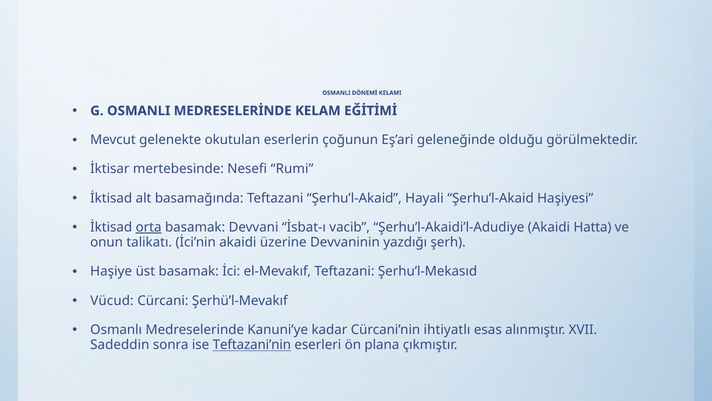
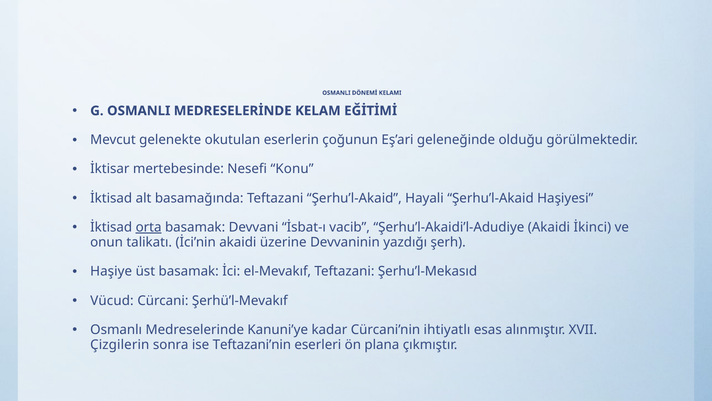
Rumi: Rumi -> Konu (292, 169)
Hatta: Hatta -> İkinci (592, 227)
Sadeddin: Sadeddin -> Çizgilerin (120, 345)
Teftazani’nin underline: present -> none (252, 345)
